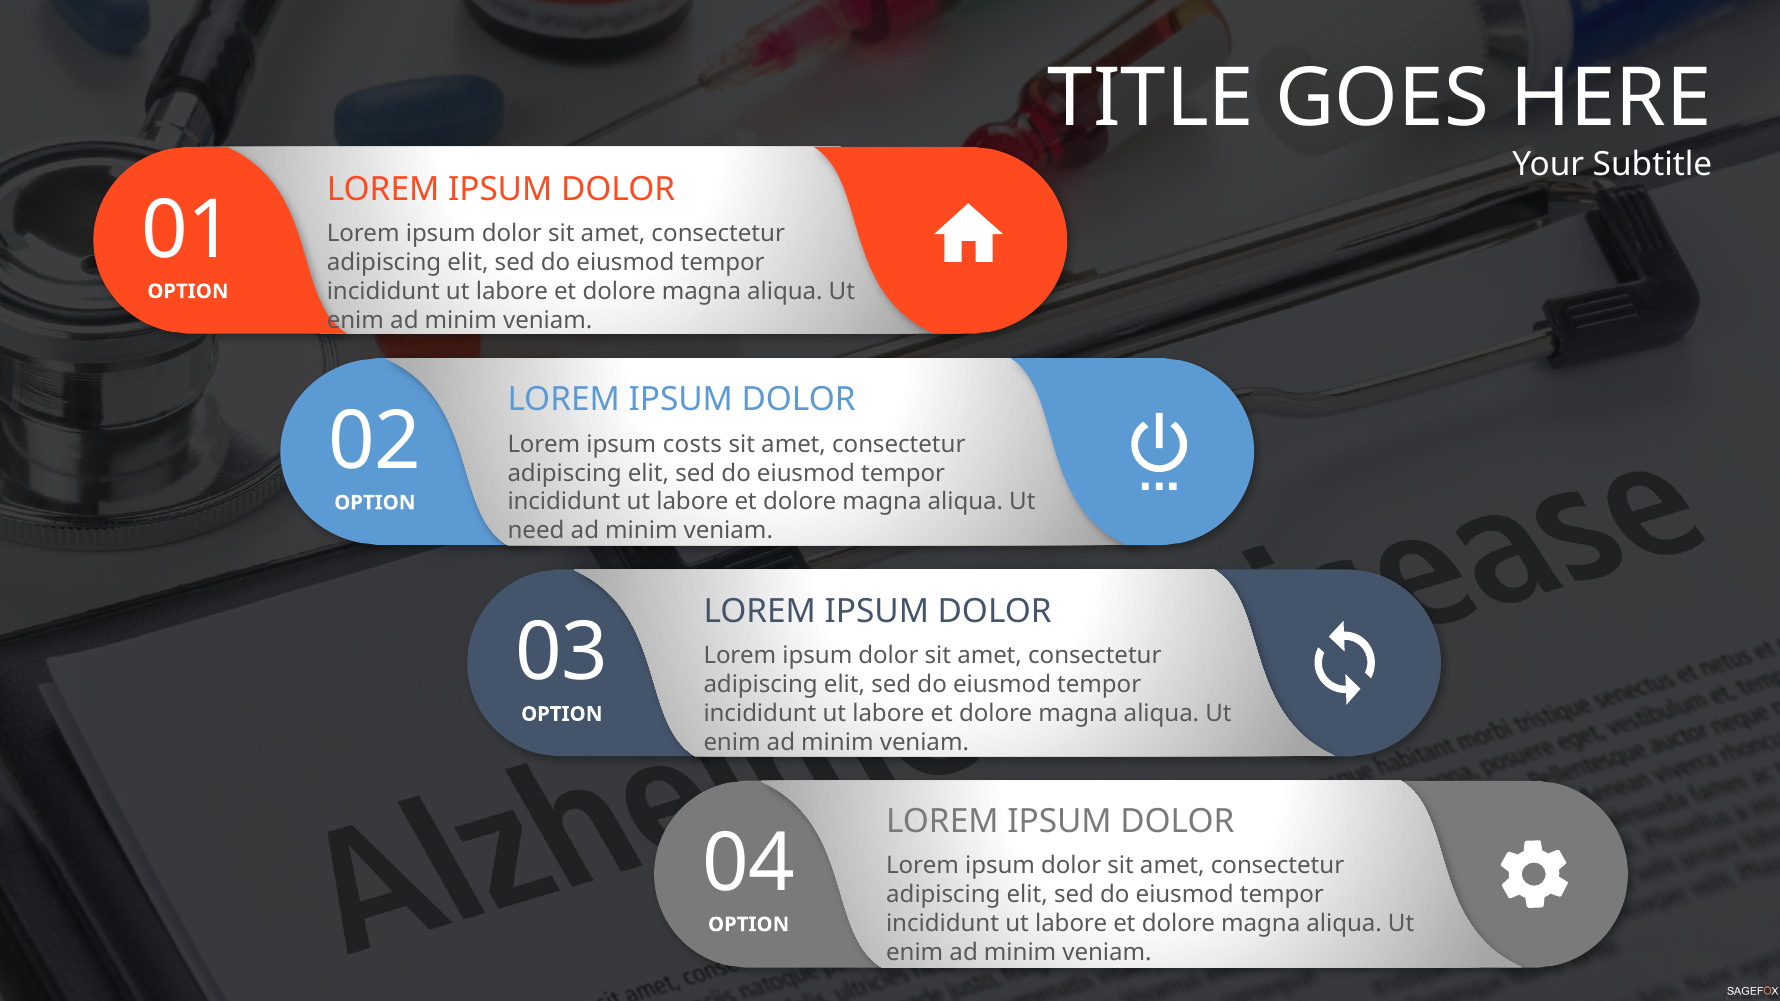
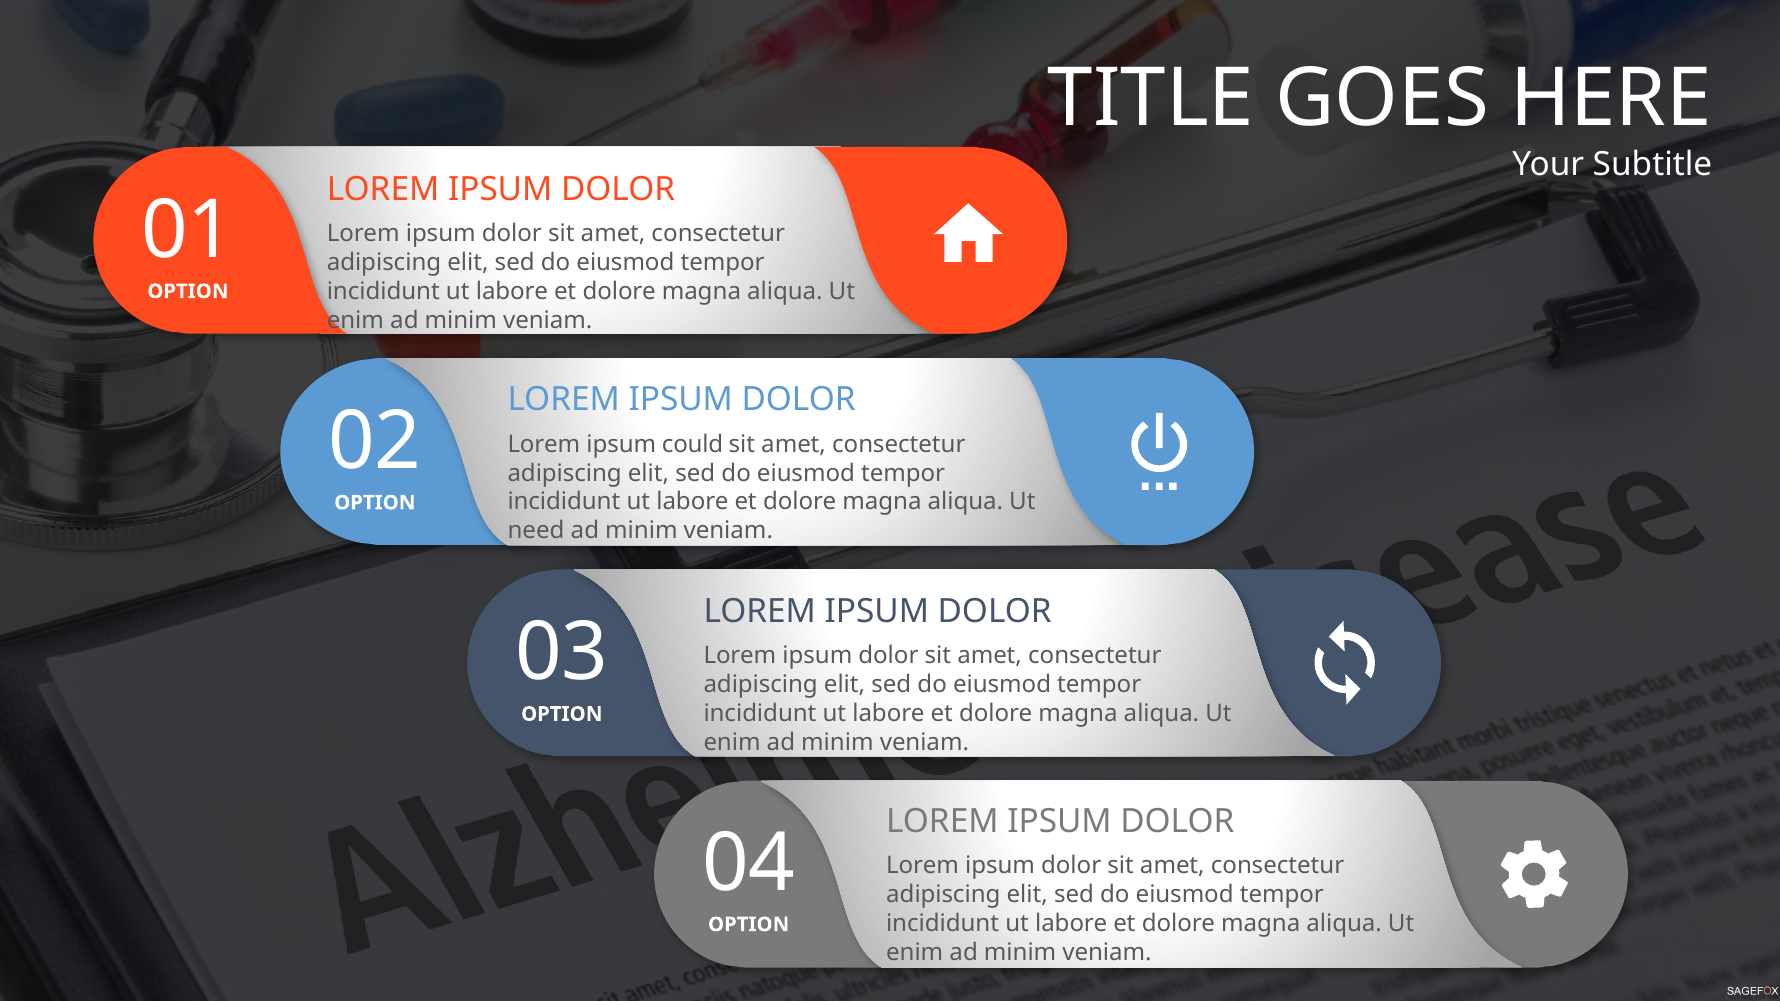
costs: costs -> could (693, 444)
